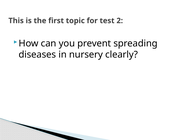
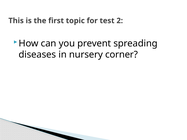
clearly: clearly -> corner (122, 55)
